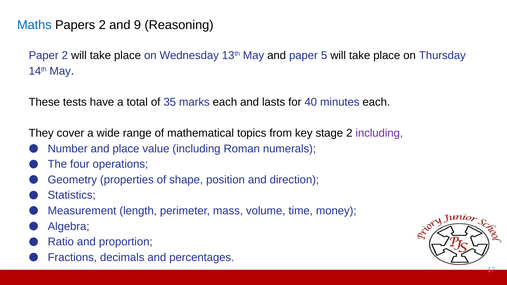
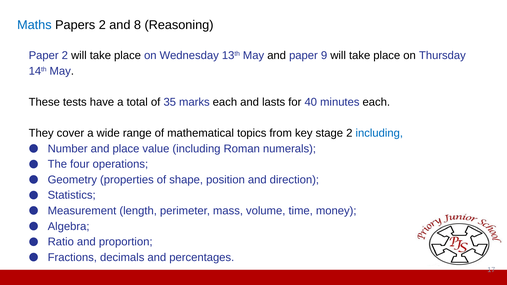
9: 9 -> 8 (137, 25)
5: 5 -> 9 (324, 56)
including colour: purple -> blue (379, 133)
